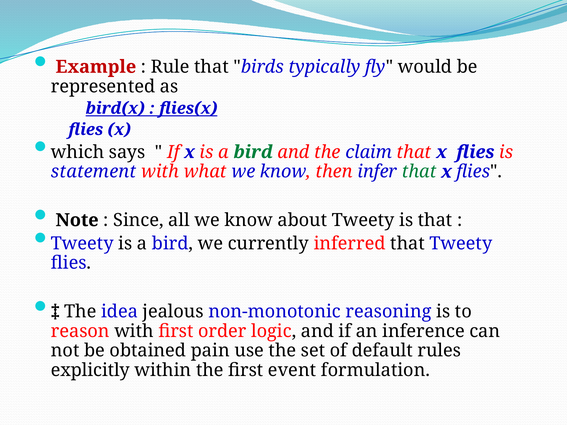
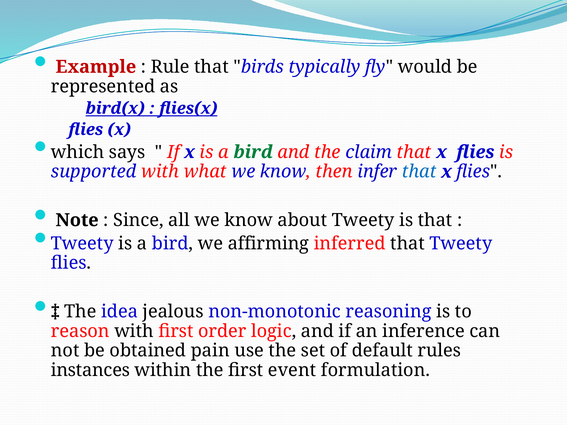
statement: statement -> supported (94, 172)
that colour: green -> blue (419, 172)
currently: currently -> affirming (268, 244)
explicitly: explicitly -> instances (90, 370)
